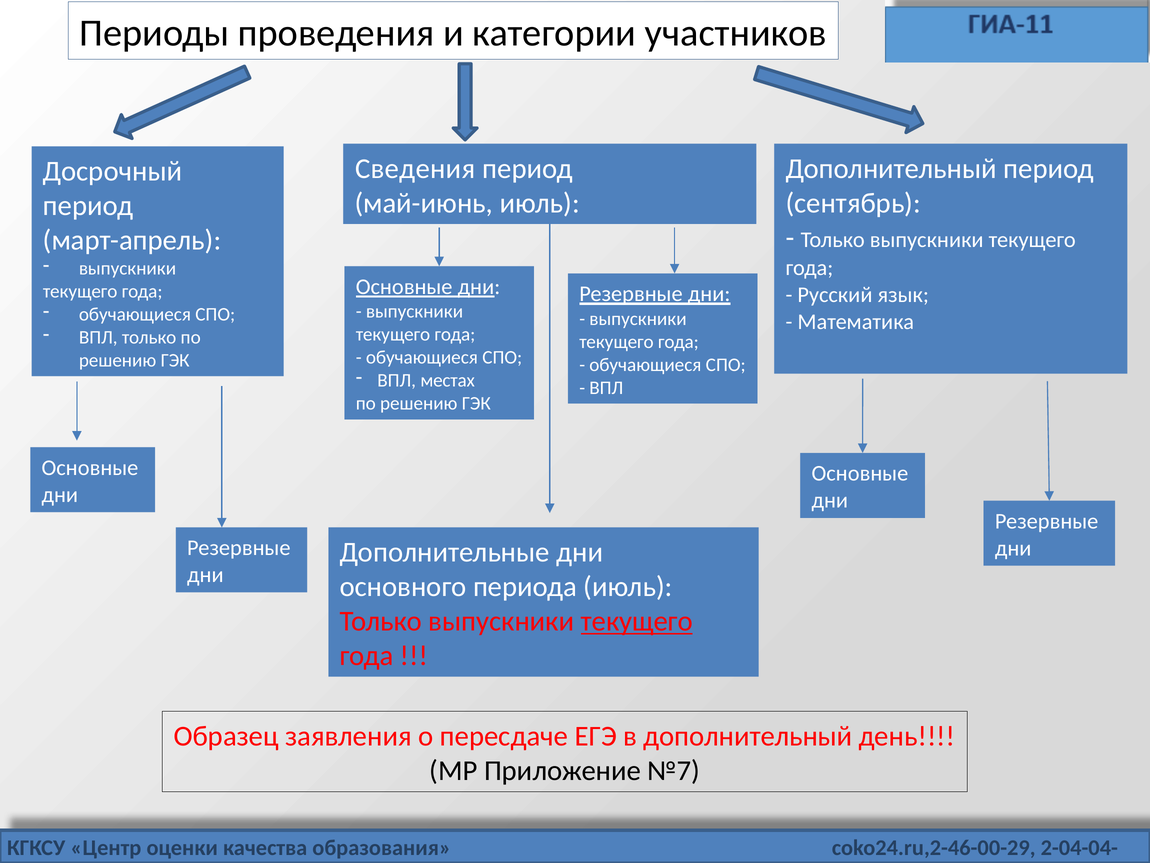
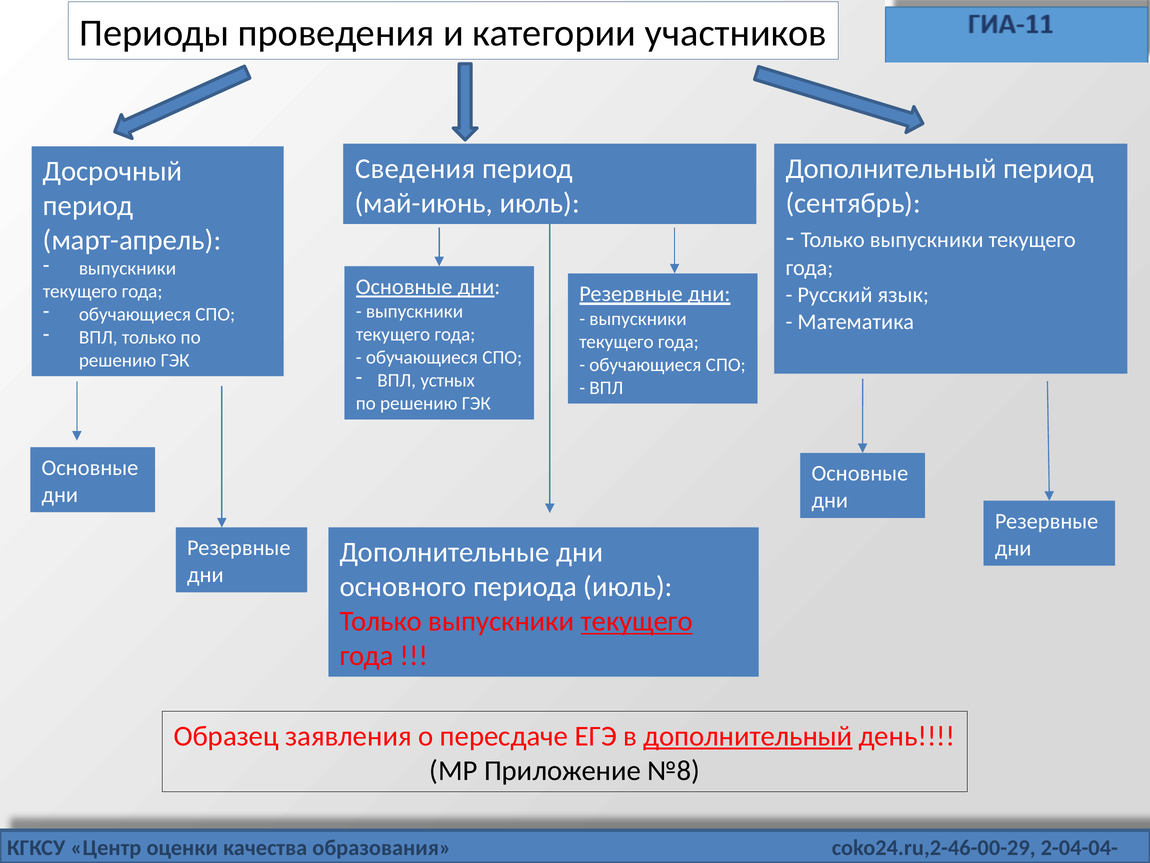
местах: местах -> устных (448, 380)
дополнительный underline: none -> present (748, 736)
№7: №7 -> №8 (674, 770)
